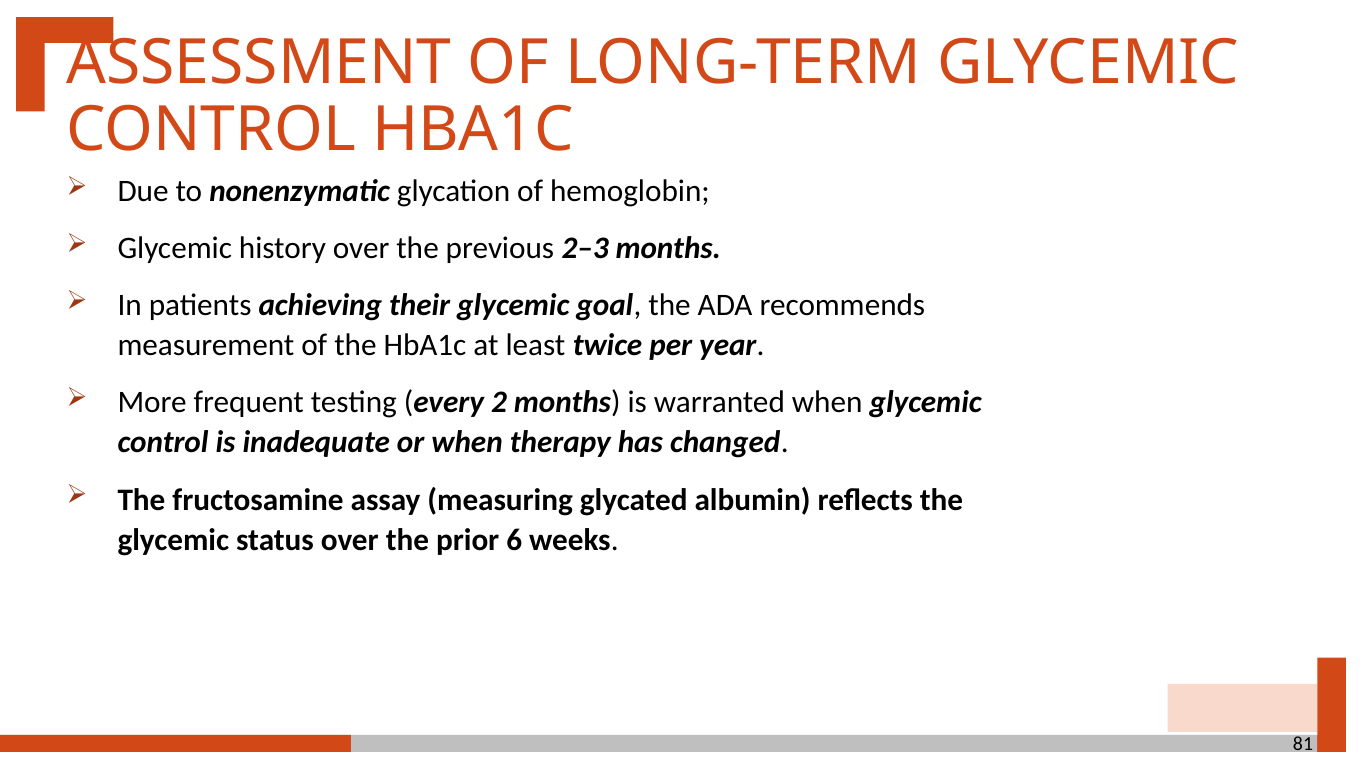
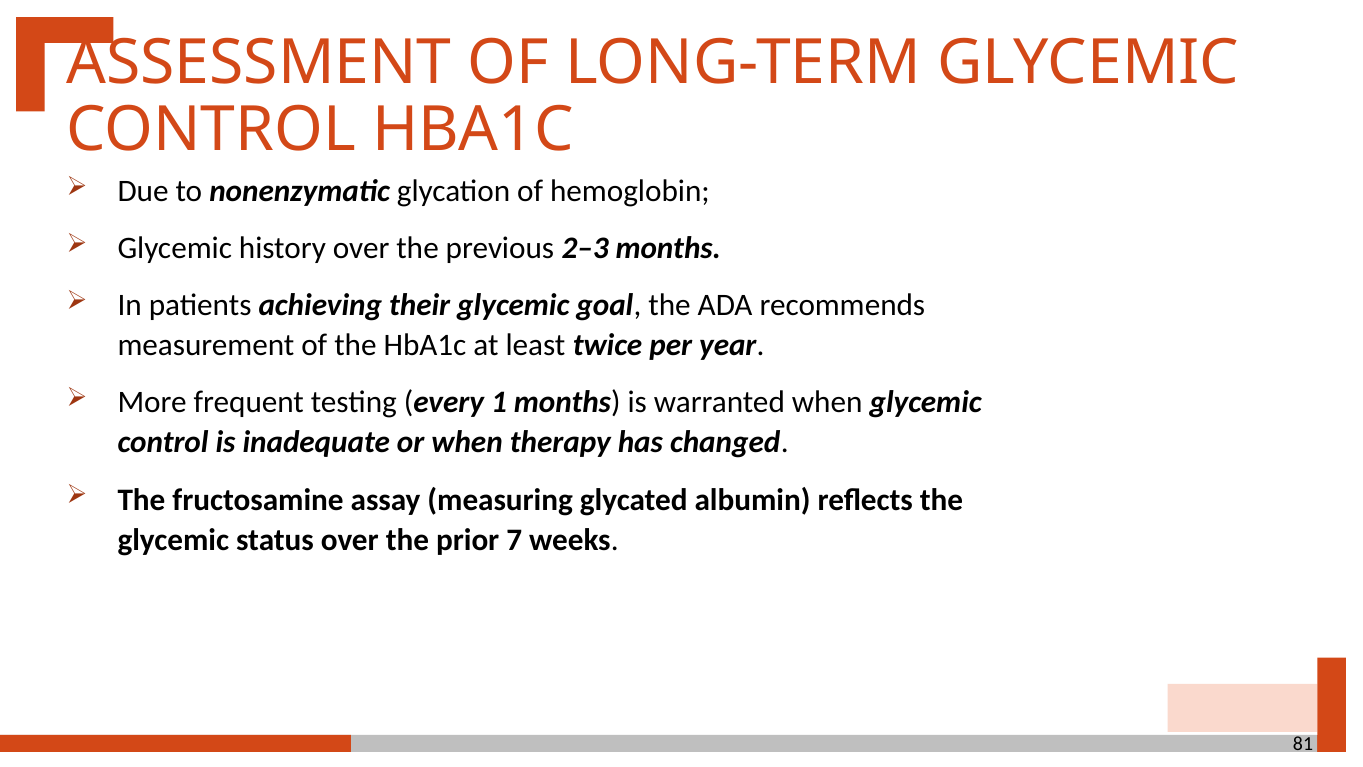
2: 2 -> 1 (499, 402)
6: 6 -> 7 (514, 540)
